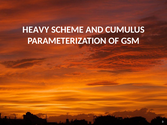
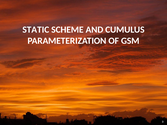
HEAVY: HEAVY -> STATIC (36, 30)
